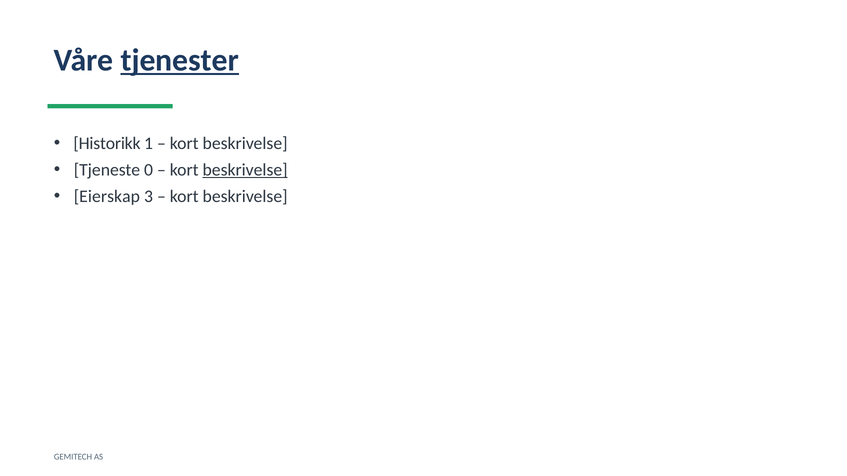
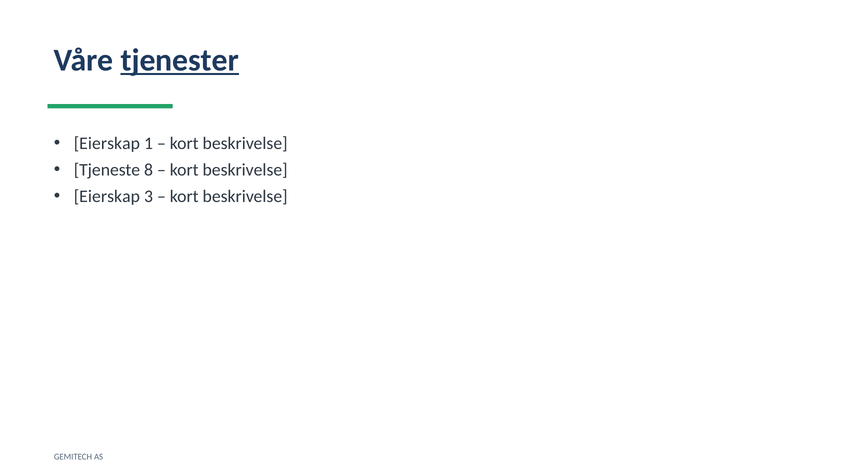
Historikk: Historikk -> Eierskap (107, 143)
0: 0 -> 8 (148, 170)
beskrivelse underline: present -> none (245, 170)
